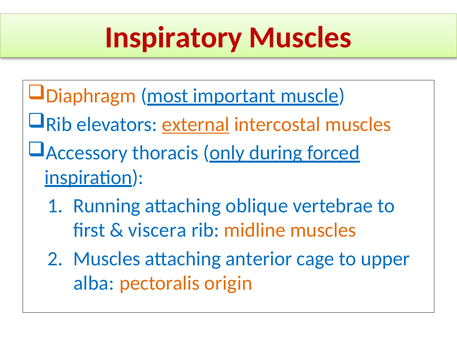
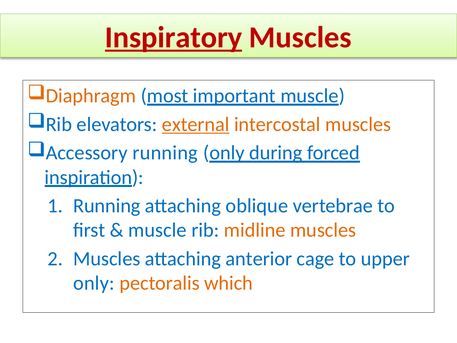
Inspiratory underline: none -> present (174, 38)
Accessory thoracis: thoracis -> running (165, 153)
viscera: viscera -> muscle (157, 230)
alba: alba -> only (94, 283)
origin: origin -> which (229, 283)
